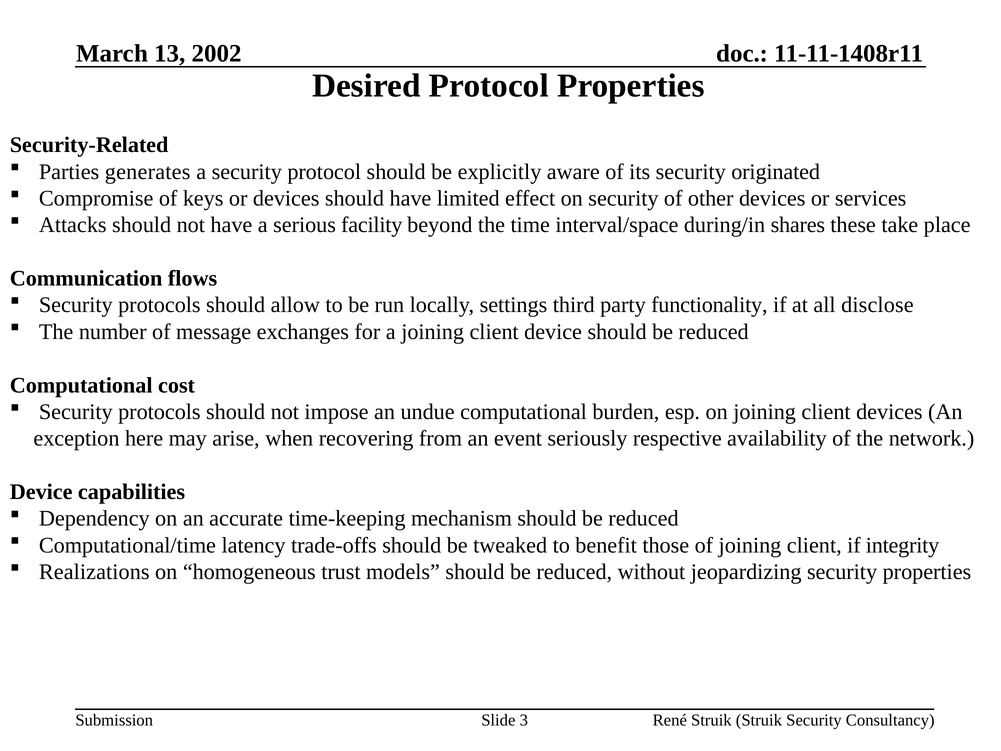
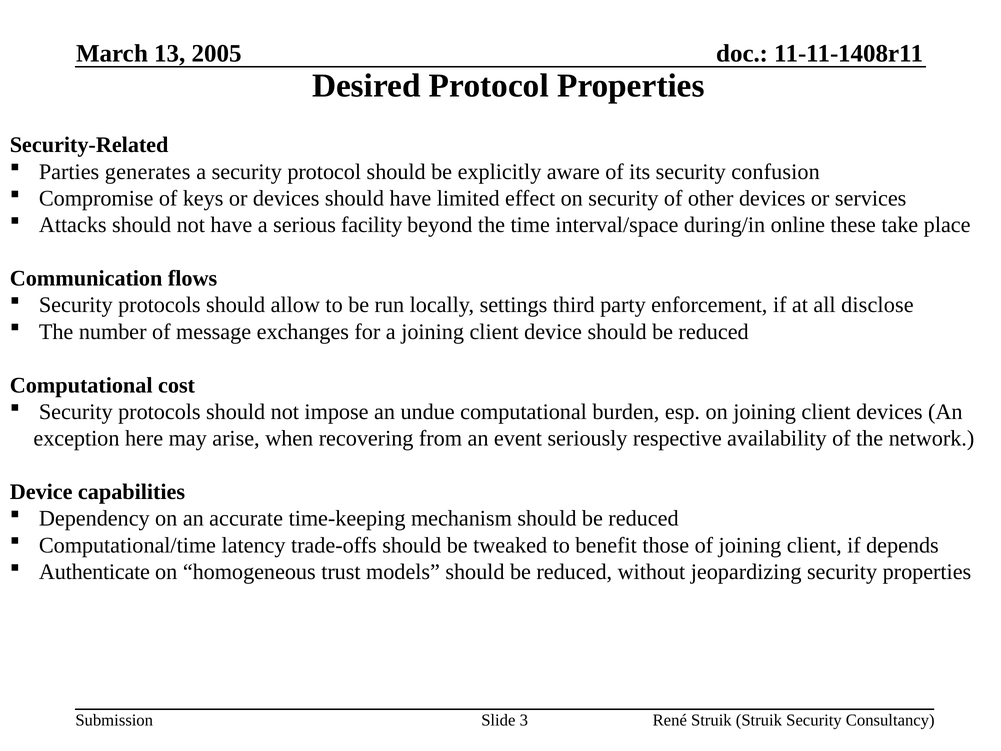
2002: 2002 -> 2005 (217, 53)
originated: originated -> confusion (776, 172)
shares: shares -> online (798, 225)
functionality: functionality -> enforcement (709, 305)
integrity: integrity -> depends (902, 545)
Realizations: Realizations -> Authenticate (94, 572)
